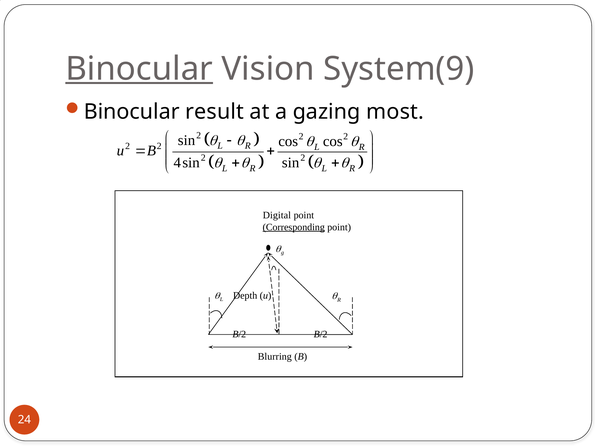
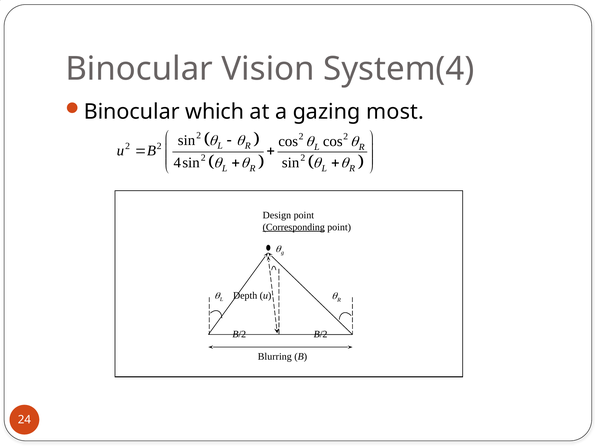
Binocular underline: present -> none (139, 69)
System(9: System(9 -> System(4 (399, 69)
result: result -> which (215, 112)
Digital: Digital -> Design (277, 215)
